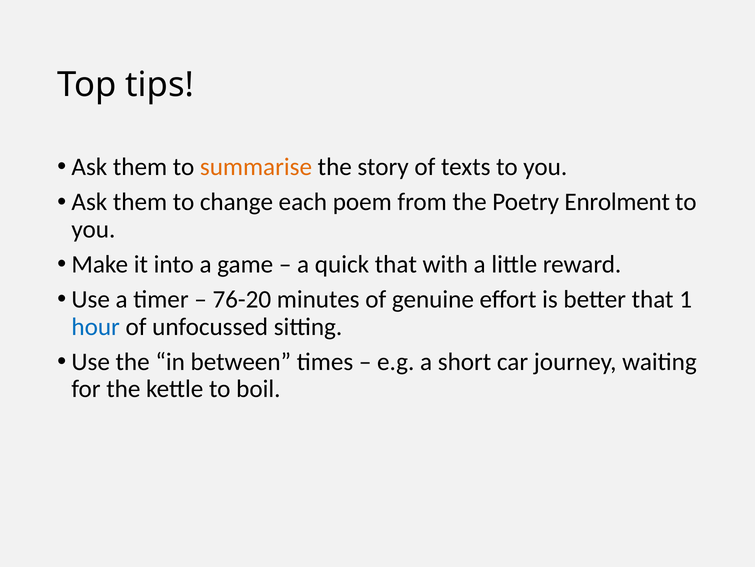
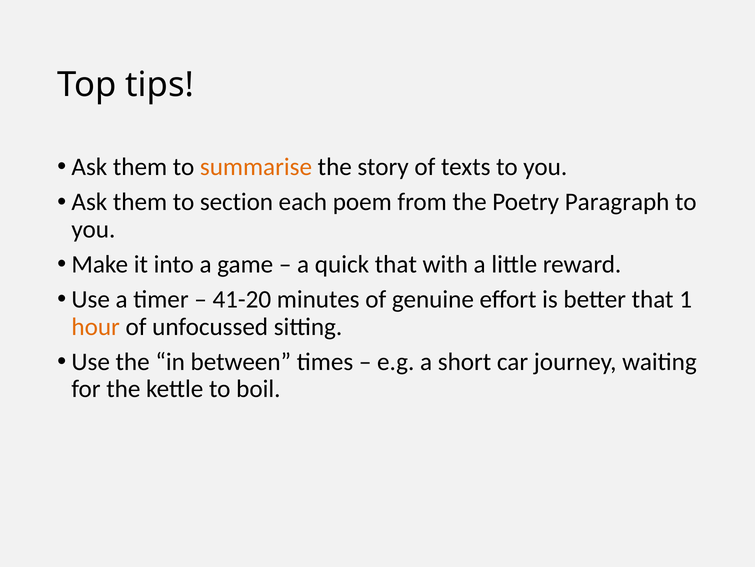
change: change -> section (236, 202)
Enrolment: Enrolment -> Paragraph (617, 202)
76-20: 76-20 -> 41-20 (242, 299)
hour colour: blue -> orange (96, 326)
